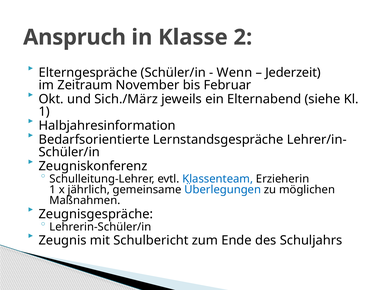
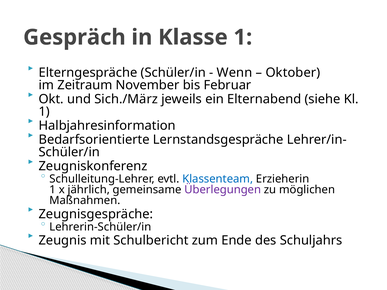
Anspruch: Anspruch -> Gespräch (74, 37)
Klasse 2: 2 -> 1 (243, 37)
Jederzeit: Jederzeit -> Oktober (293, 73)
Überlegungen colour: blue -> purple (223, 190)
